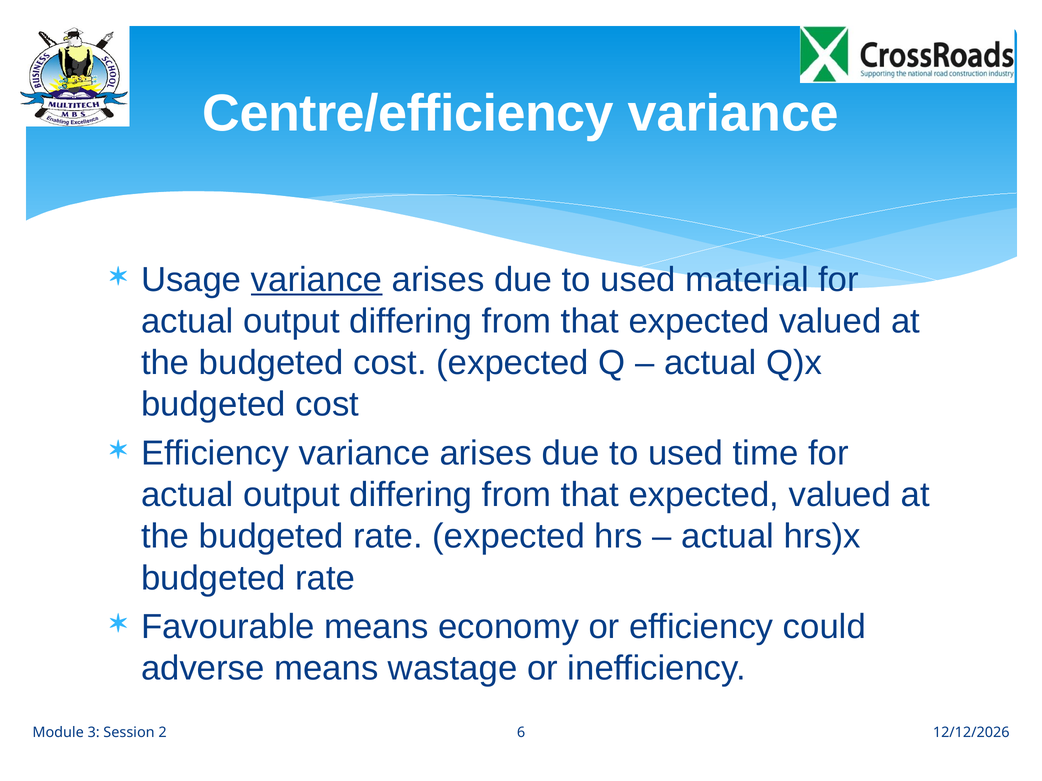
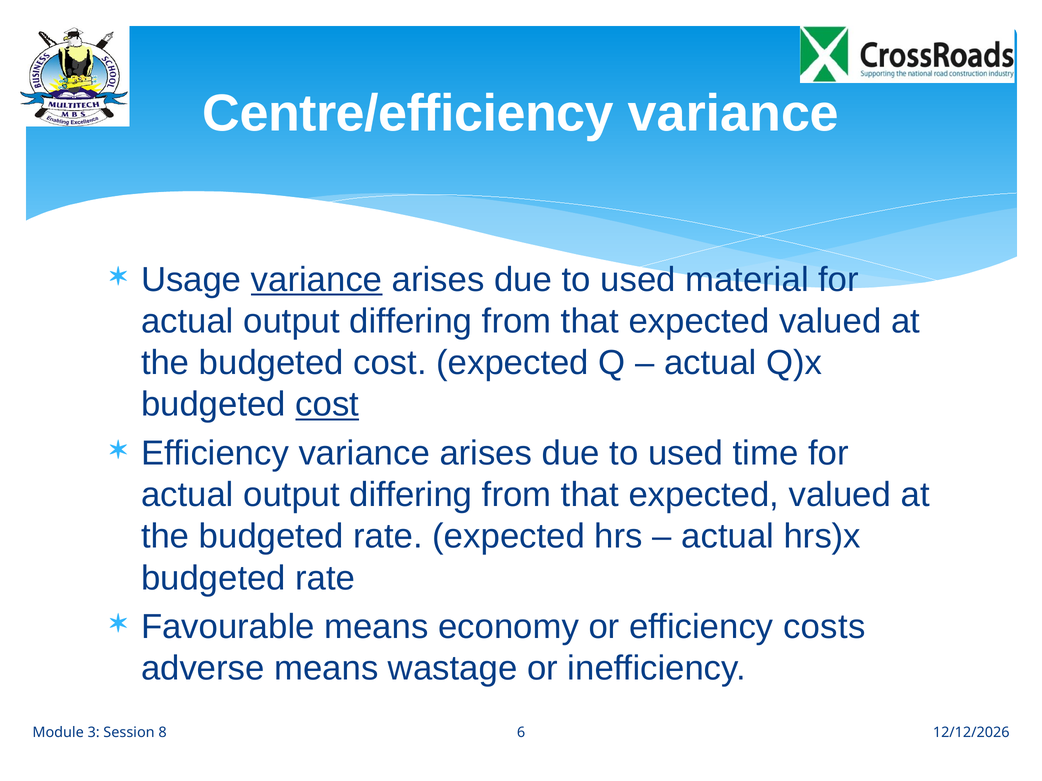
cost underline: none -> present (327, 405)
could: could -> costs (824, 627)
2: 2 -> 8 (163, 733)
